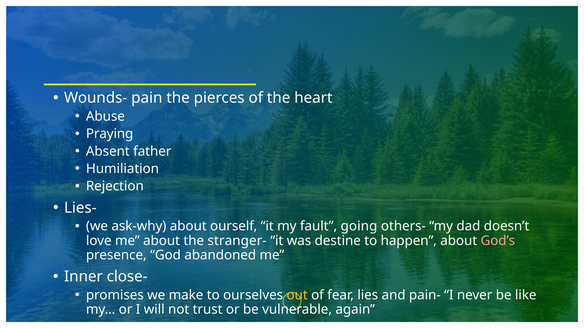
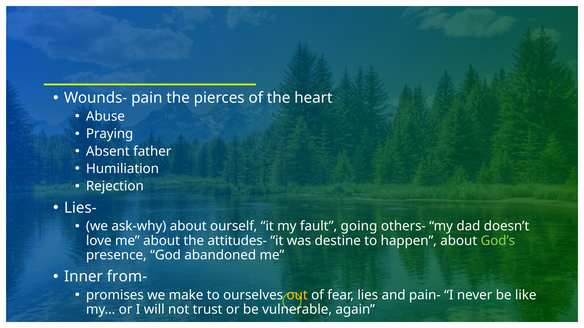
stranger-: stranger- -> attitudes- (237, 241)
God’s colour: pink -> light green (498, 241)
close-: close- -> from- (127, 277)
